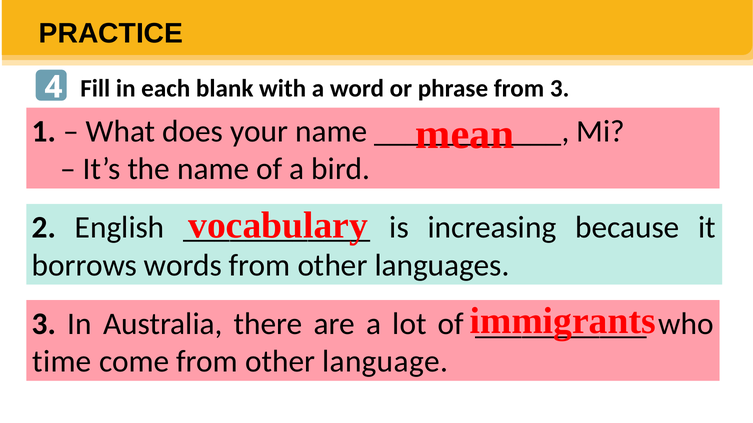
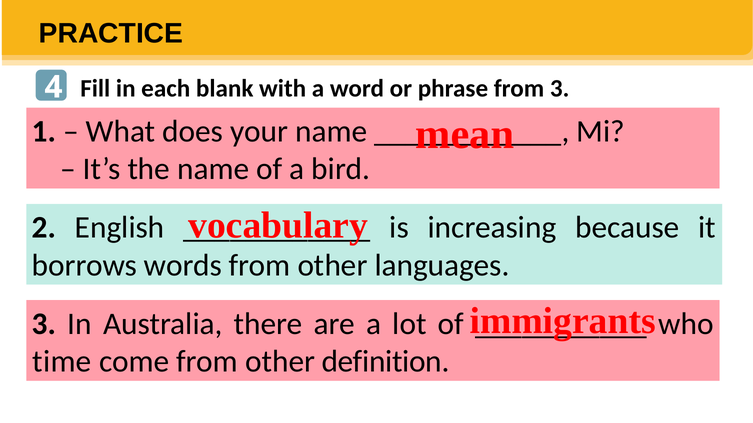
language: language -> definition (385, 362)
